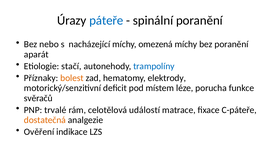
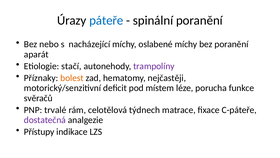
omezená: omezená -> oslabené (156, 44)
trampolíny colour: blue -> purple (154, 66)
elektrody: elektrody -> nejčastěji (167, 78)
událostí: událostí -> týdnech (145, 110)
dostatečná colour: orange -> purple (45, 120)
Ověření: Ověření -> Přístupy (39, 131)
